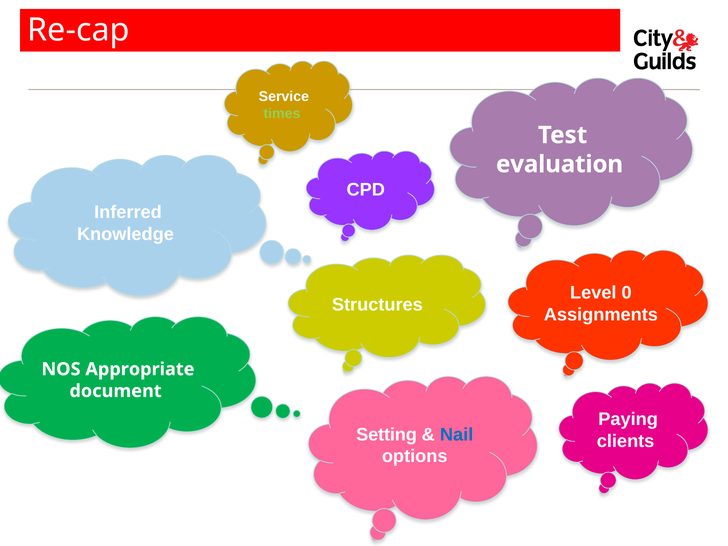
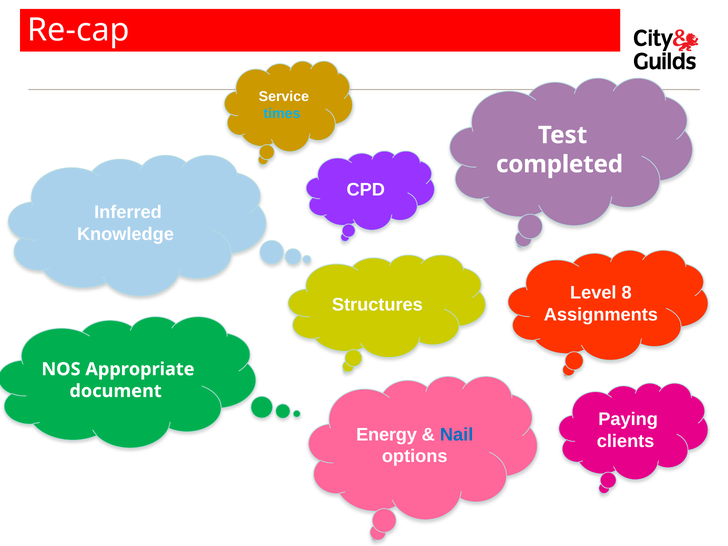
times colour: light green -> light blue (282, 114)
evaluation: evaluation -> completed (560, 164)
0: 0 -> 8 (627, 293)
Setting: Setting -> Energy (387, 435)
